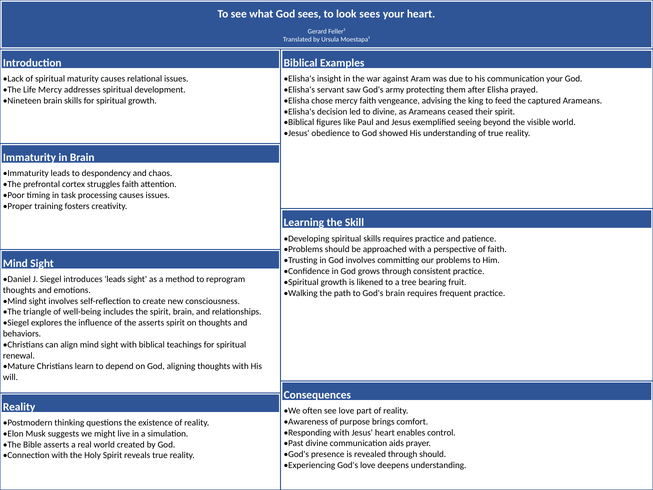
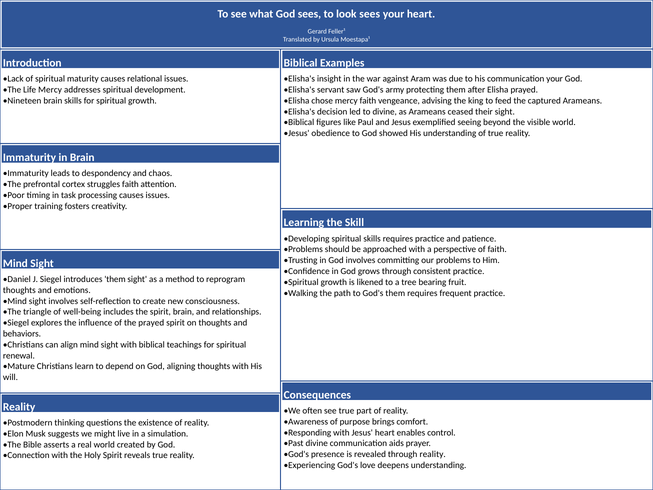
their spirit: spirit -> sight (505, 111)
introduces leads: leads -> them (115, 279)
God's brain: brain -> them (395, 293)
the asserts: asserts -> prayed (151, 323)
see love: love -> true (346, 411)
through should: should -> reality (433, 454)
